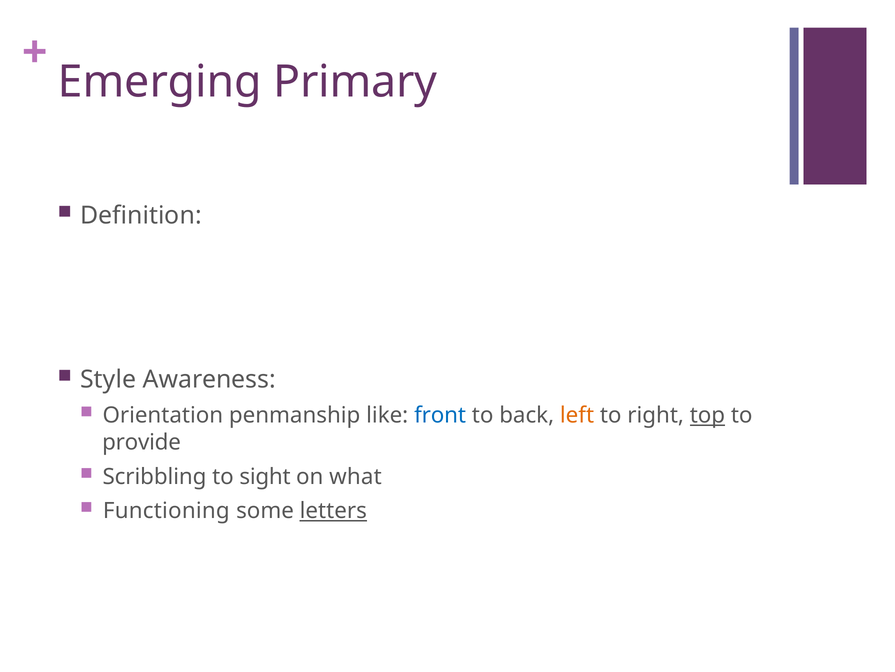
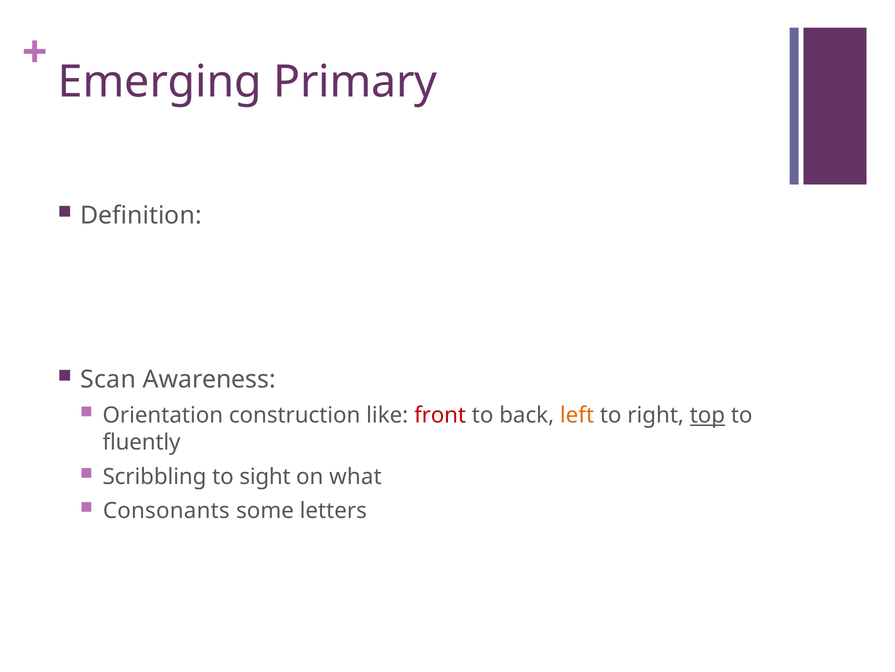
Style: Style -> Scan (108, 379)
penmanship: penmanship -> construction (295, 415)
front colour: blue -> red (440, 415)
provide: provide -> fluently (142, 442)
Functioning: Functioning -> Consonants (166, 510)
letters underline: present -> none (333, 510)
